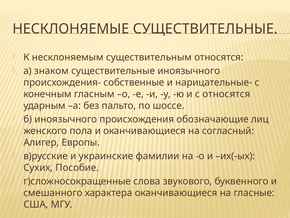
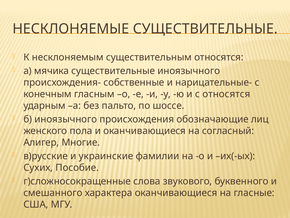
знаком: знаком -> мячика (52, 71)
Европы: Европы -> Многие (81, 142)
